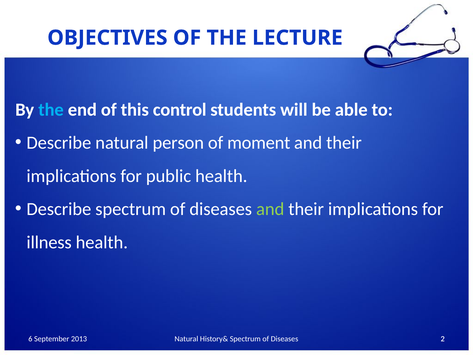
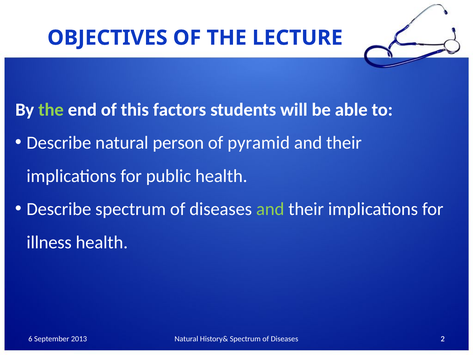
the colour: light blue -> light green (51, 110)
control: control -> factors (180, 110)
moment: moment -> pyramid (259, 143)
